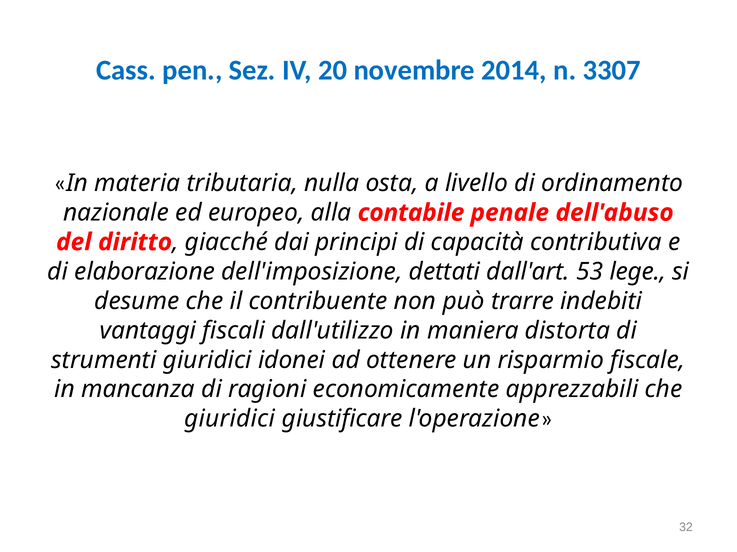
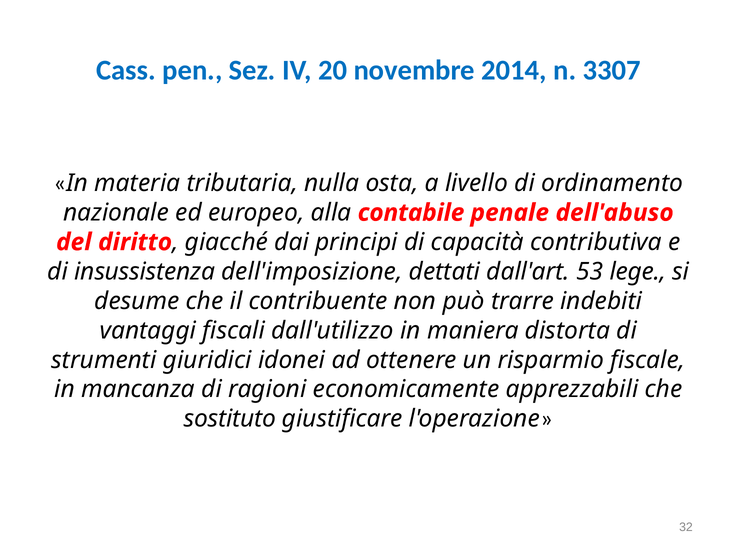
elaborazione: elaborazione -> insussistenza (145, 272)
giuridici: giuridici -> sostituto (230, 419)
